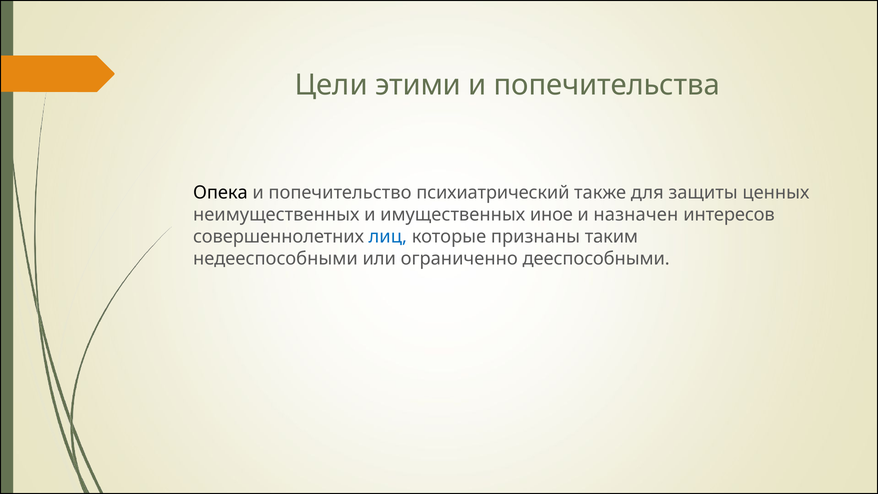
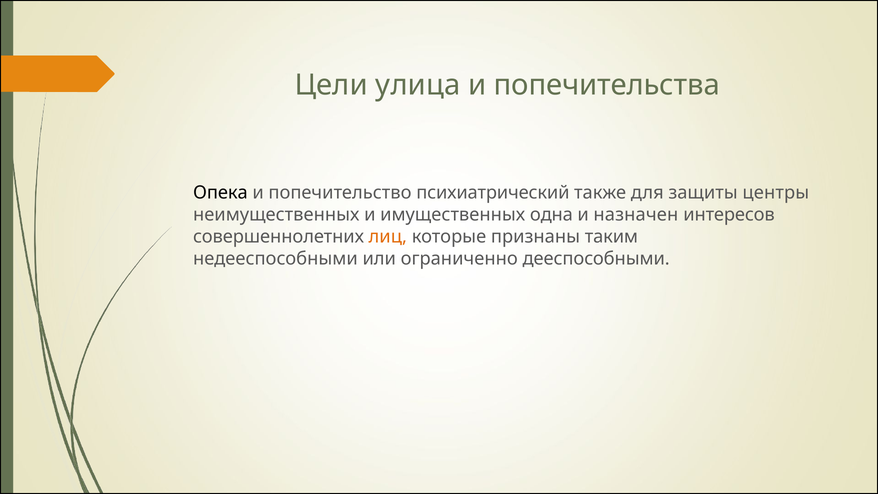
этими: этими -> улица (418, 85)
ценных: ценных -> центры (776, 193)
иное: иное -> одна (551, 215)
лиц colour: blue -> orange (388, 237)
